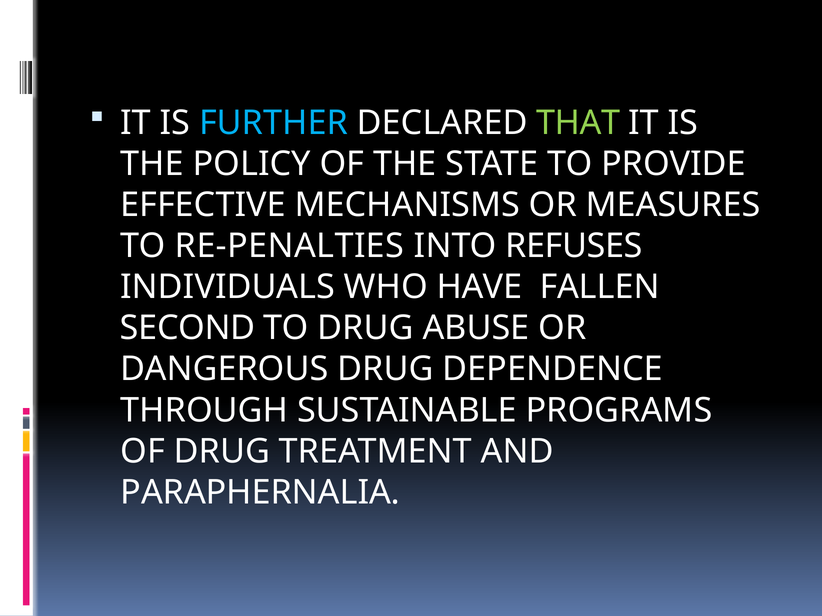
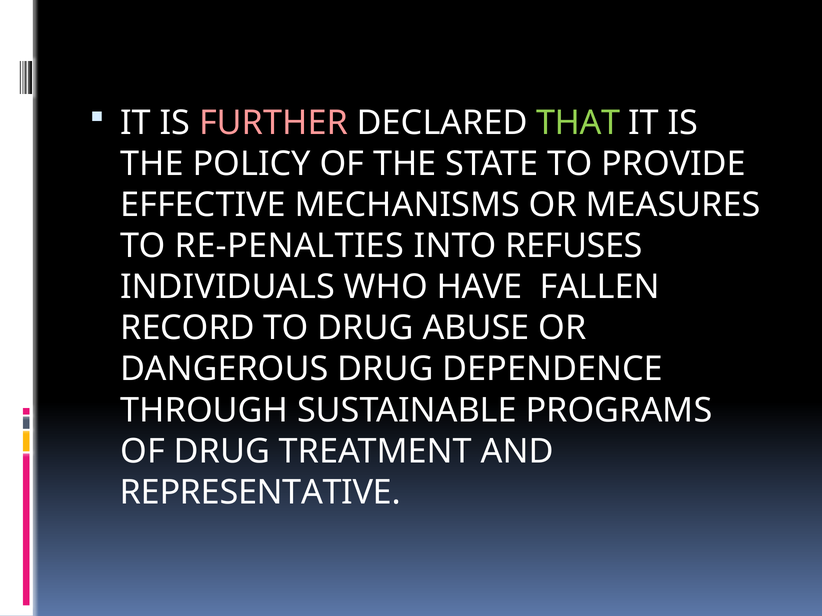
FURTHER colour: light blue -> pink (274, 123)
SECOND: SECOND -> RECORD (188, 328)
PARAPHERNALIA: PARAPHERNALIA -> REPRESENTATIVE (260, 493)
